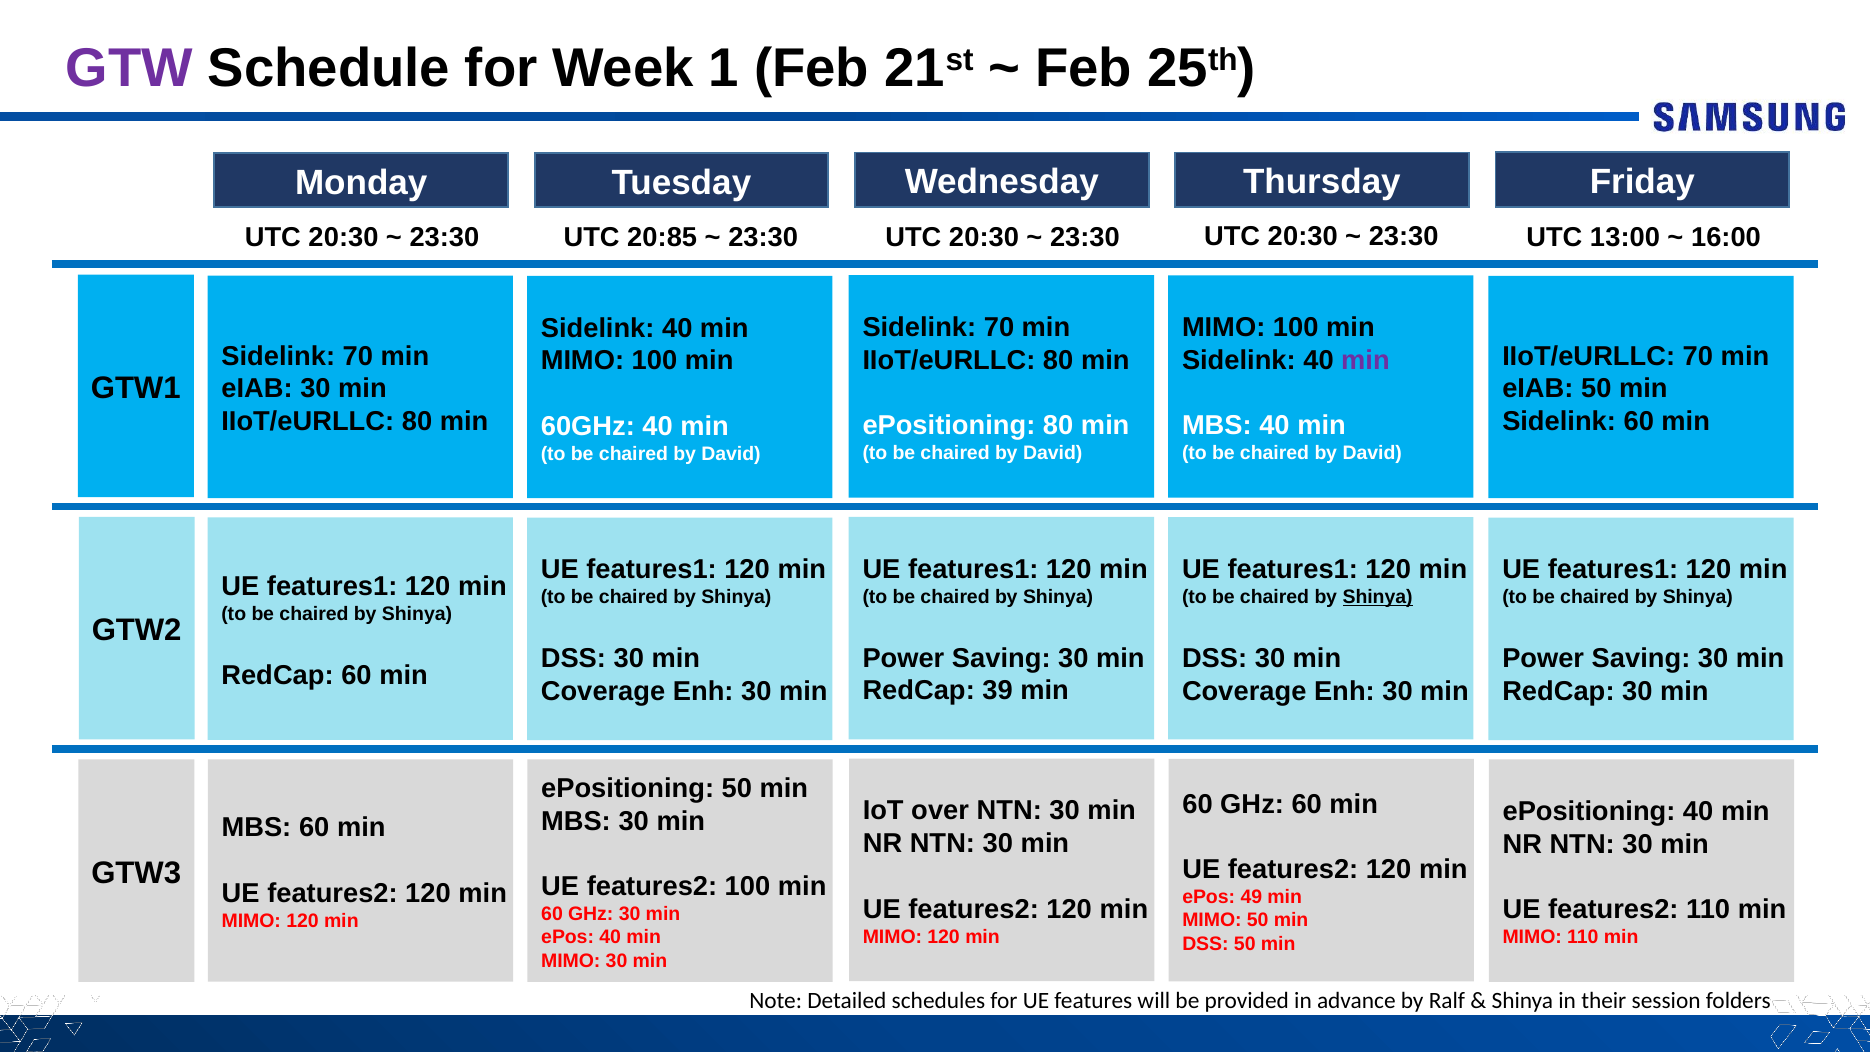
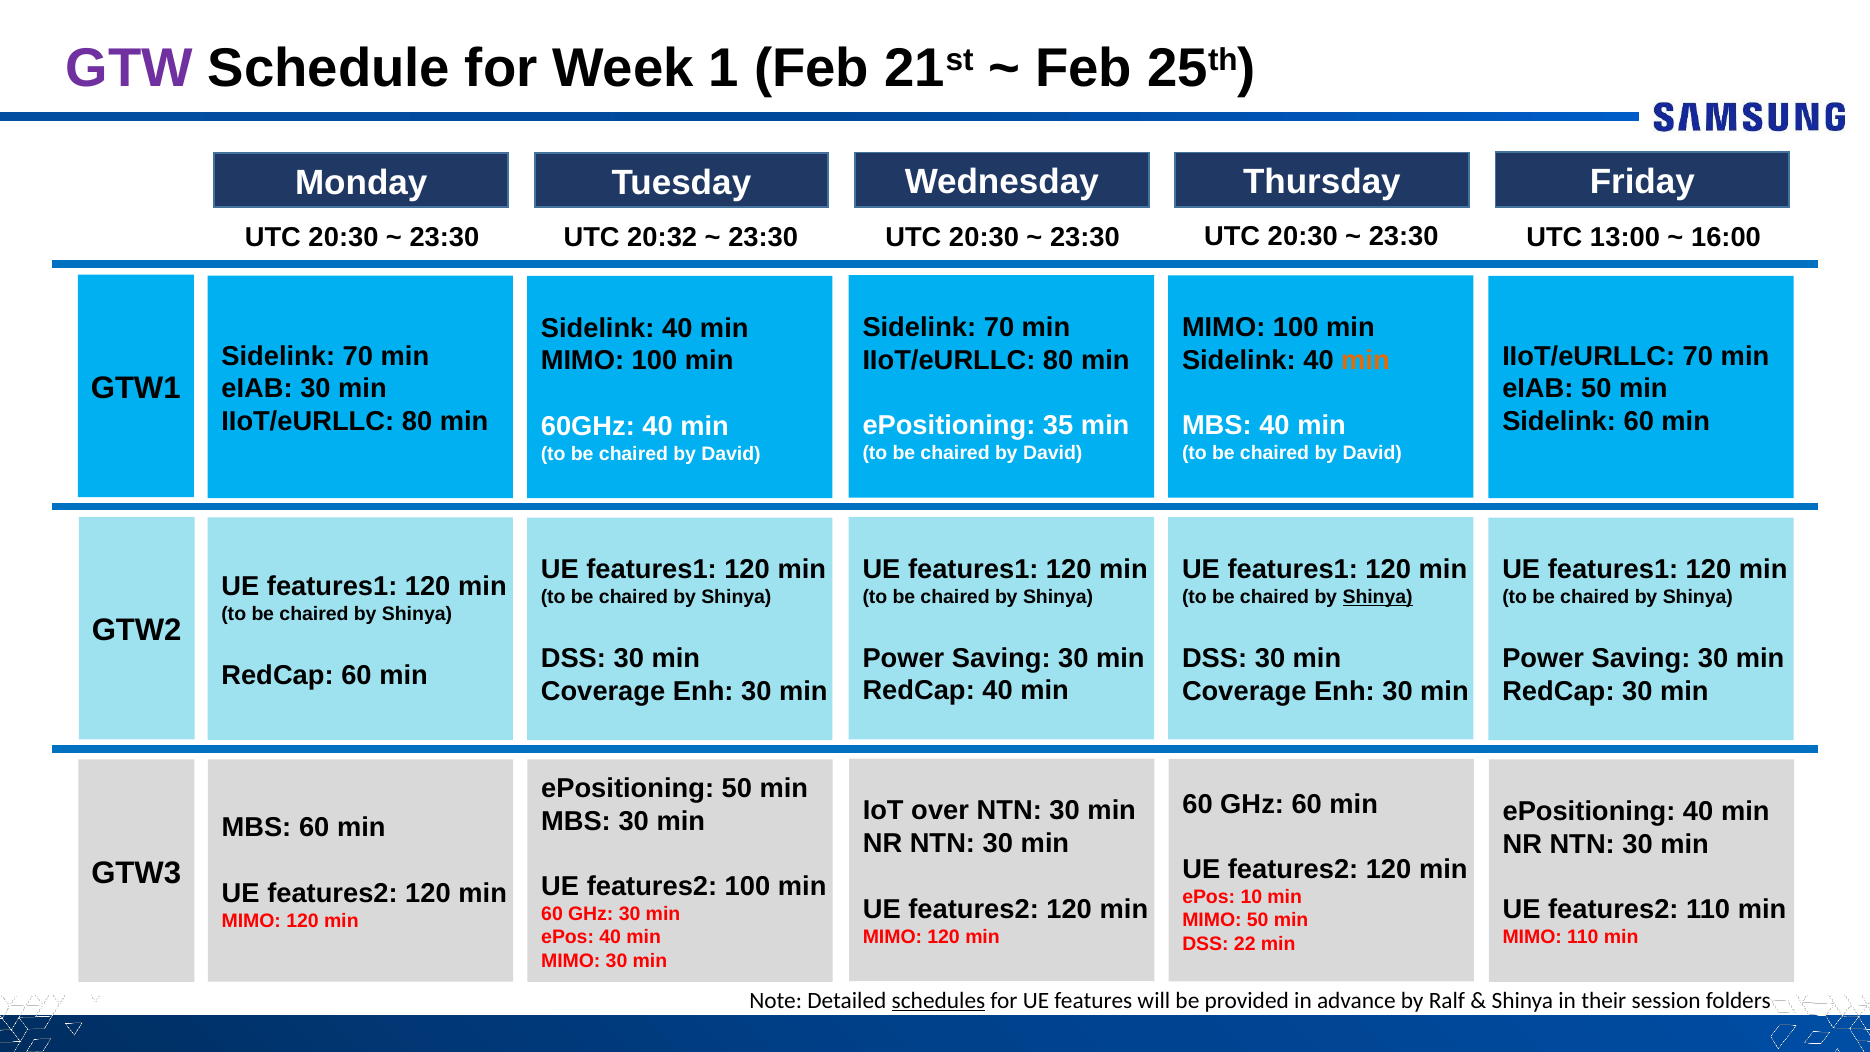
20:85: 20:85 -> 20:32 (662, 237)
min colour: purple -> orange (1365, 360)
ePositioning 80: 80 -> 35 (1058, 426)
RedCap 39: 39 -> 40 (998, 691)
49: 49 -> 10 (1251, 897)
DSS 50: 50 -> 22 (1245, 944)
schedules underline: none -> present (939, 1000)
